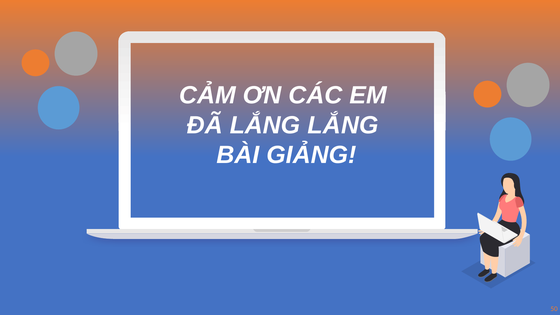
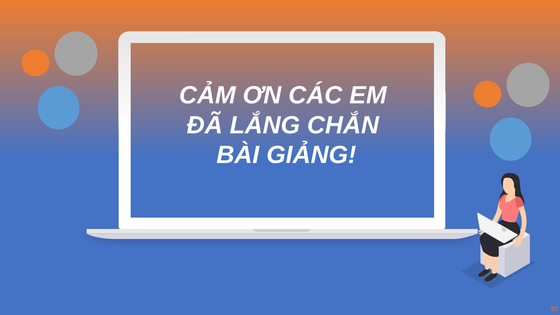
LẮNG LẮNG: LẮNG -> CHẮN (343, 125)
